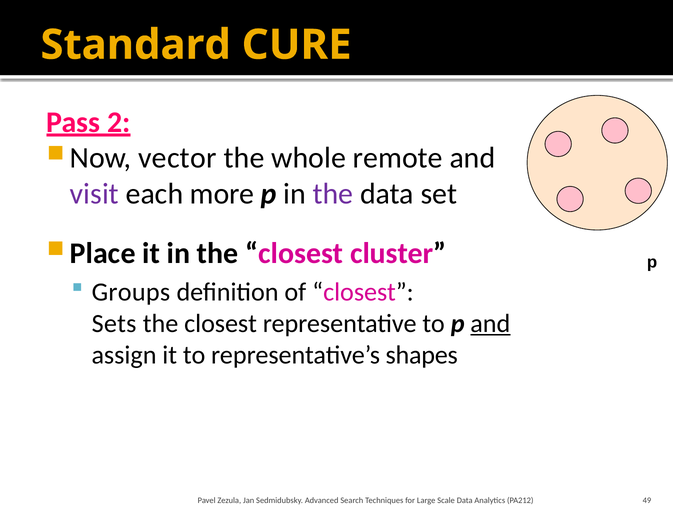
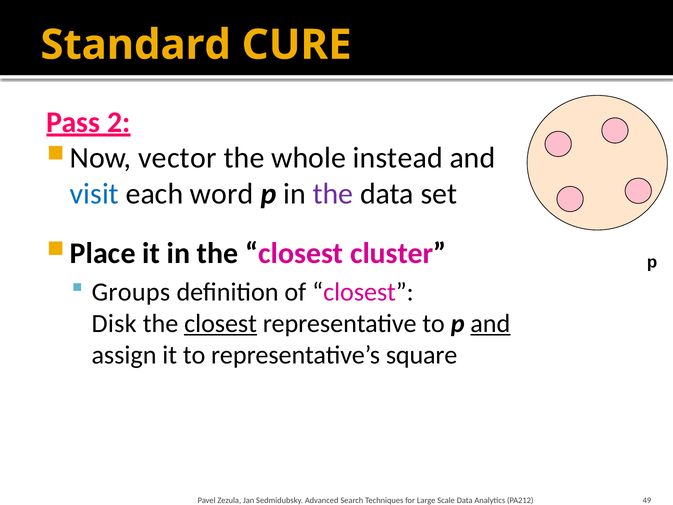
remote: remote -> instead (398, 158)
visit colour: purple -> blue (94, 194)
more: more -> word (222, 194)
Sets: Sets -> Disk (114, 323)
closest underline: none -> present (221, 323)
shapes: shapes -> square (422, 355)
